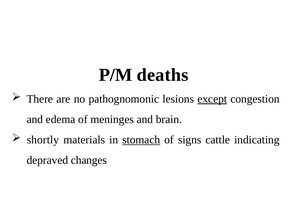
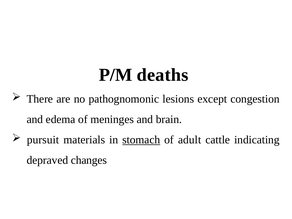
except underline: present -> none (212, 99)
shortly: shortly -> pursuit (43, 140)
signs: signs -> adult (190, 140)
